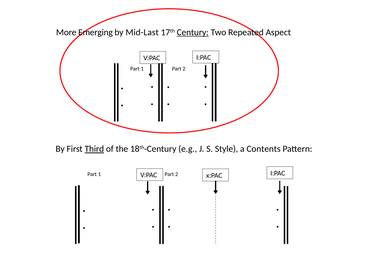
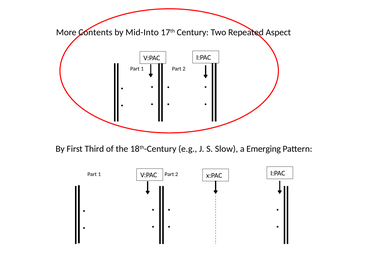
Emerging: Emerging -> Contents (95, 32)
Mid-Last: Mid-Last -> Mid-Into (142, 32)
Century underline: present -> none (193, 32)
Third underline: present -> none (94, 149)
Style: Style -> Slow (226, 149)
Contents: Contents -> Emerging (264, 149)
